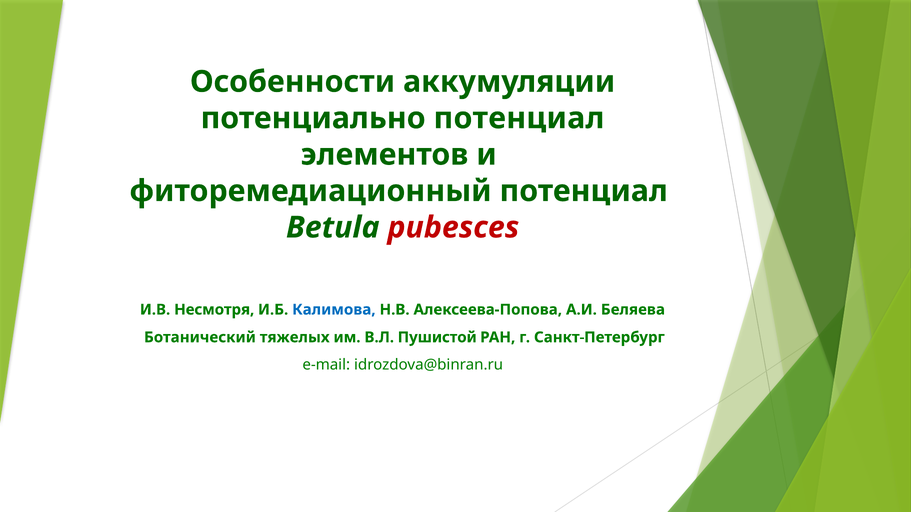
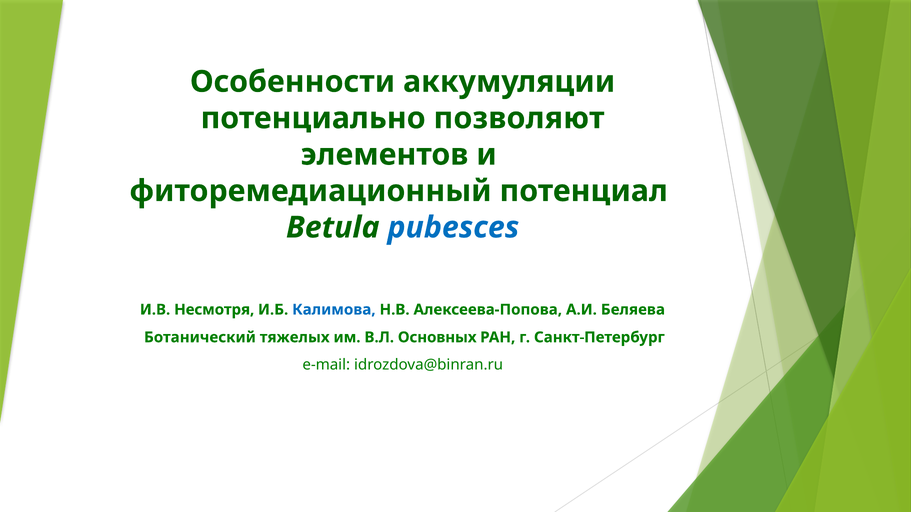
потенциально потенциал: потенциал -> позволяют (519, 118)
pubesces colour: red -> blue (453, 228)
Пушистой: Пушистой -> Основных (437, 338)
